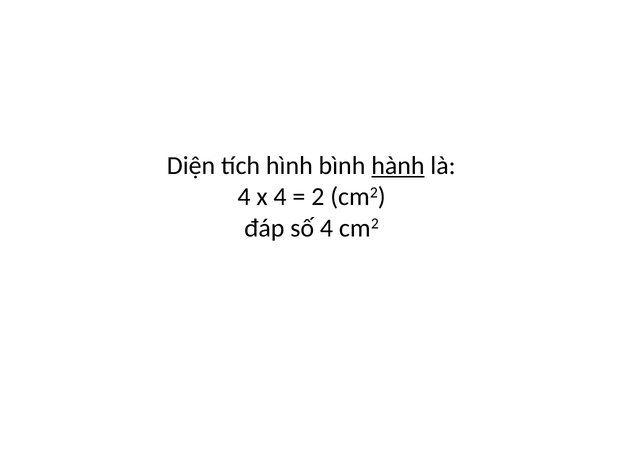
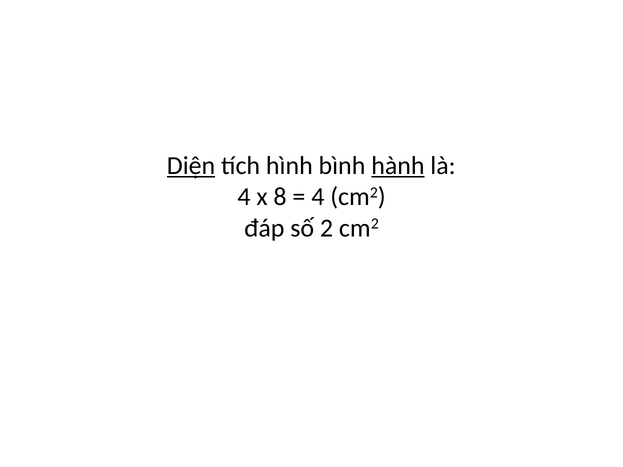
Diện underline: none -> present (191, 166)
x 4: 4 -> 8 (280, 197)
2: 2 -> 4 (318, 197)
số 4: 4 -> 2 (327, 228)
